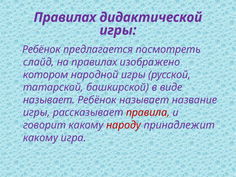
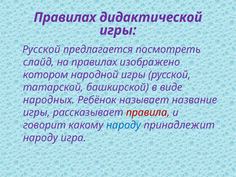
Ребёнок: Ребёнок -> Русской (41, 50)
называет: называет -> народных (49, 100)
народу colour: red -> blue (124, 125)
какому: какому -> народу (41, 138)
